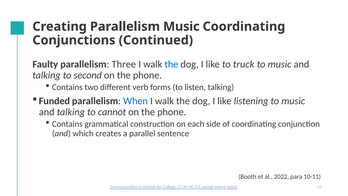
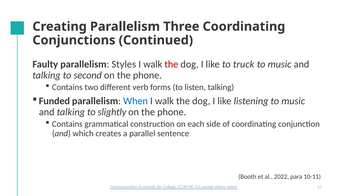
Parallelism Music: Music -> Three (181, 26)
Three: Three -> Styles (124, 64)
the colour: blue -> red (171, 64)
cannot: cannot -> slightly (112, 112)
